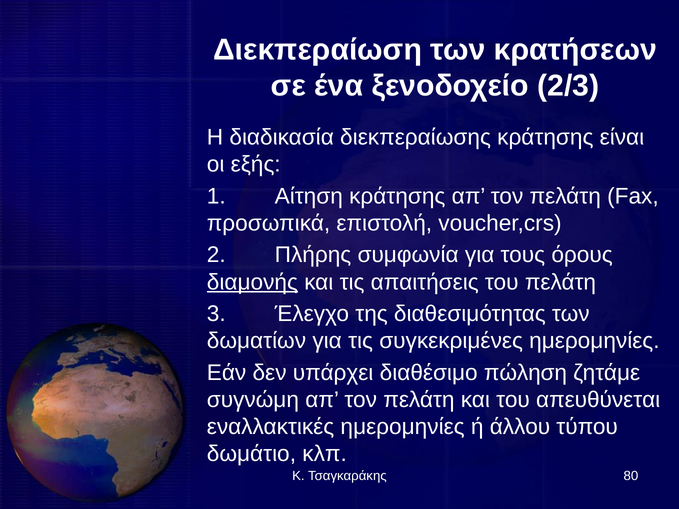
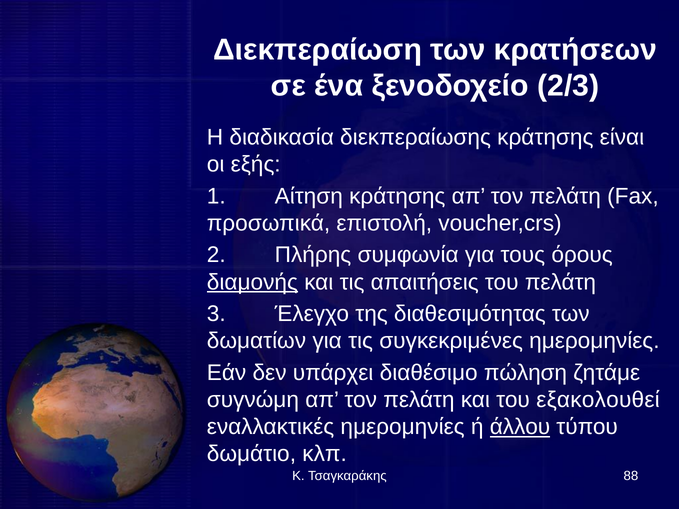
απευθύνεται: απευθύνεται -> εξακολουθεί (598, 400)
άλλου underline: none -> present (520, 427)
80: 80 -> 88 (631, 476)
